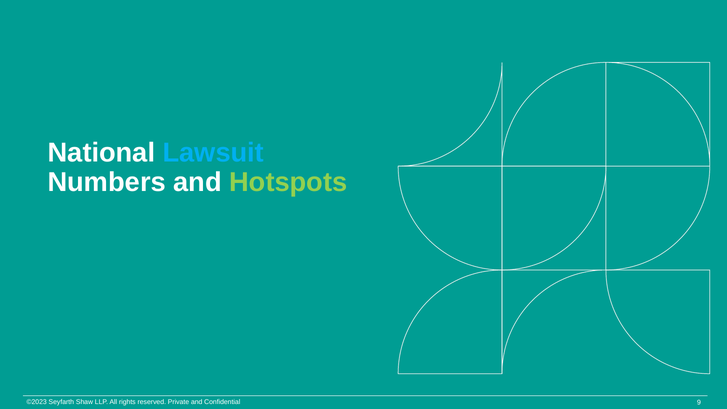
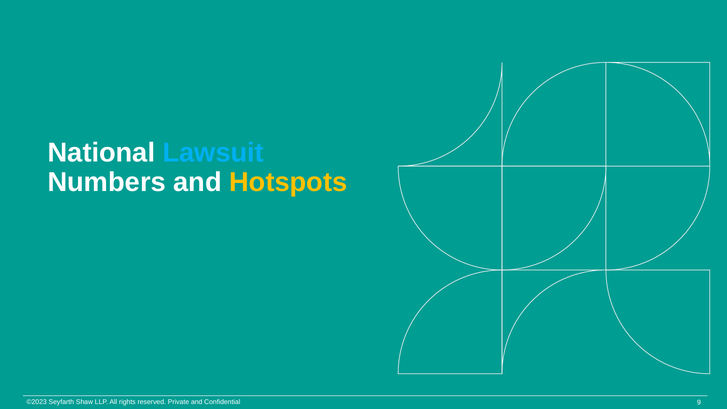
Hotspots colour: light green -> yellow (288, 182)
